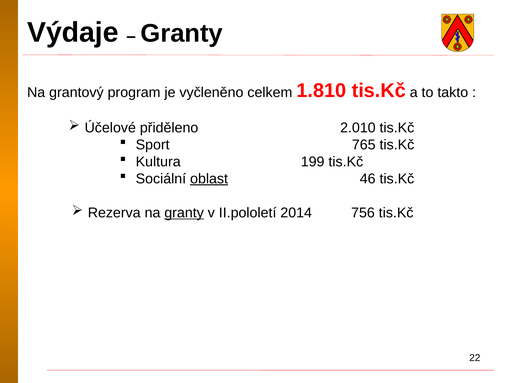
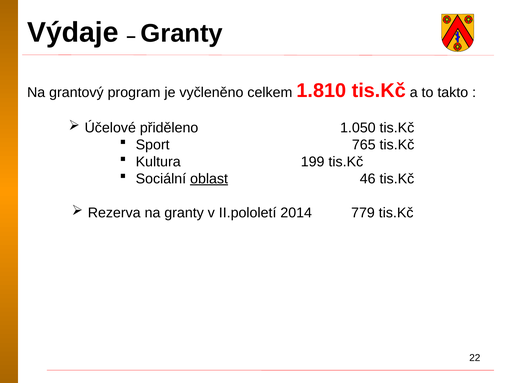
2.010: 2.010 -> 1.050 (358, 128)
granty underline: present -> none (184, 213)
756: 756 -> 779 (363, 213)
